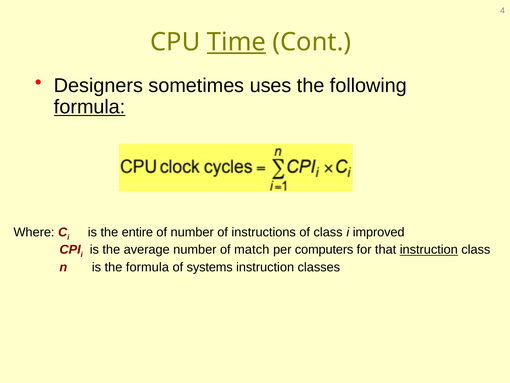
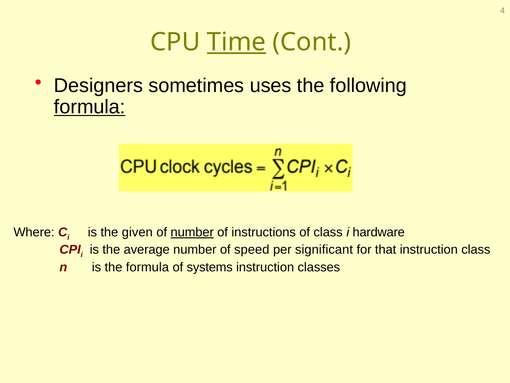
entire: entire -> given (137, 232)
number underline: none -> present (192, 232)
improved: improved -> hardware (379, 232)
match: match -> speed (252, 249)
computers: computers -> significant (324, 249)
instruction underline: present -> none (429, 249)
